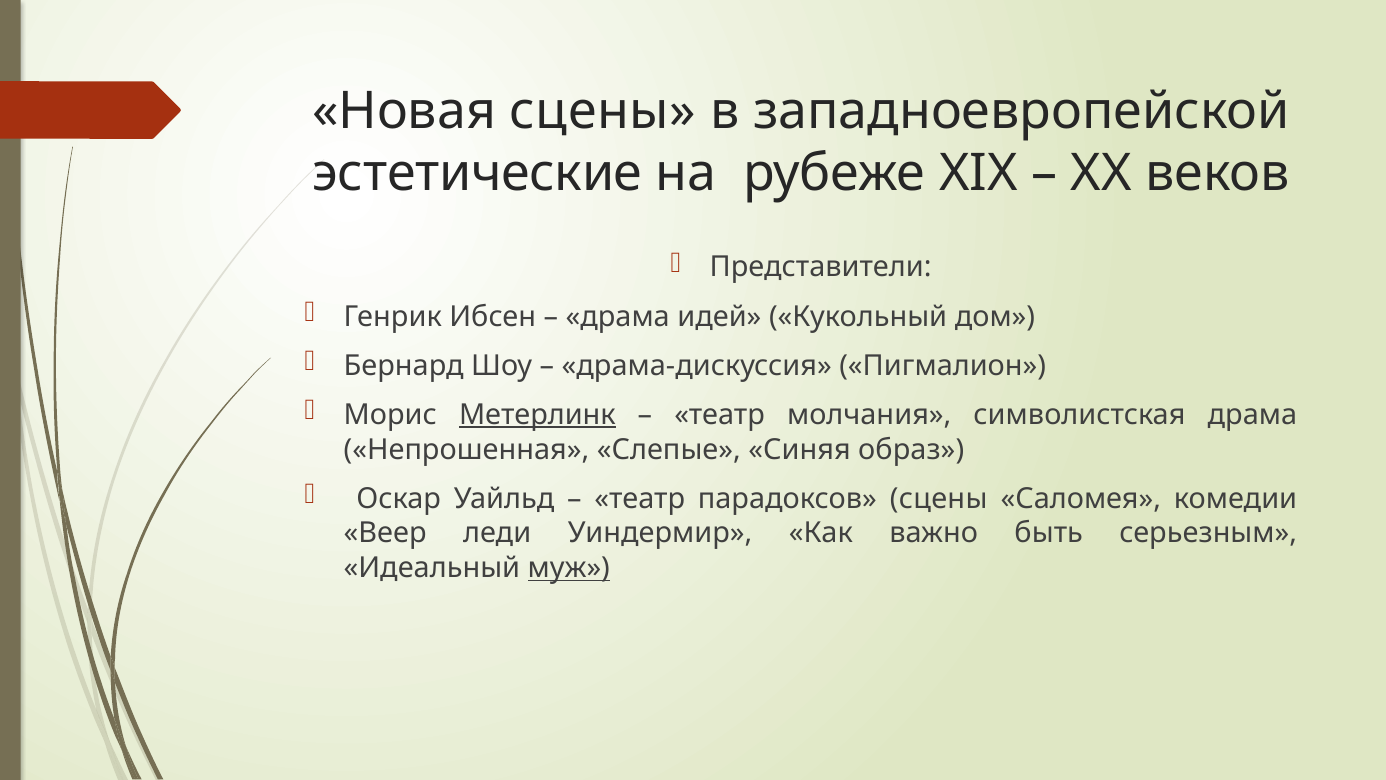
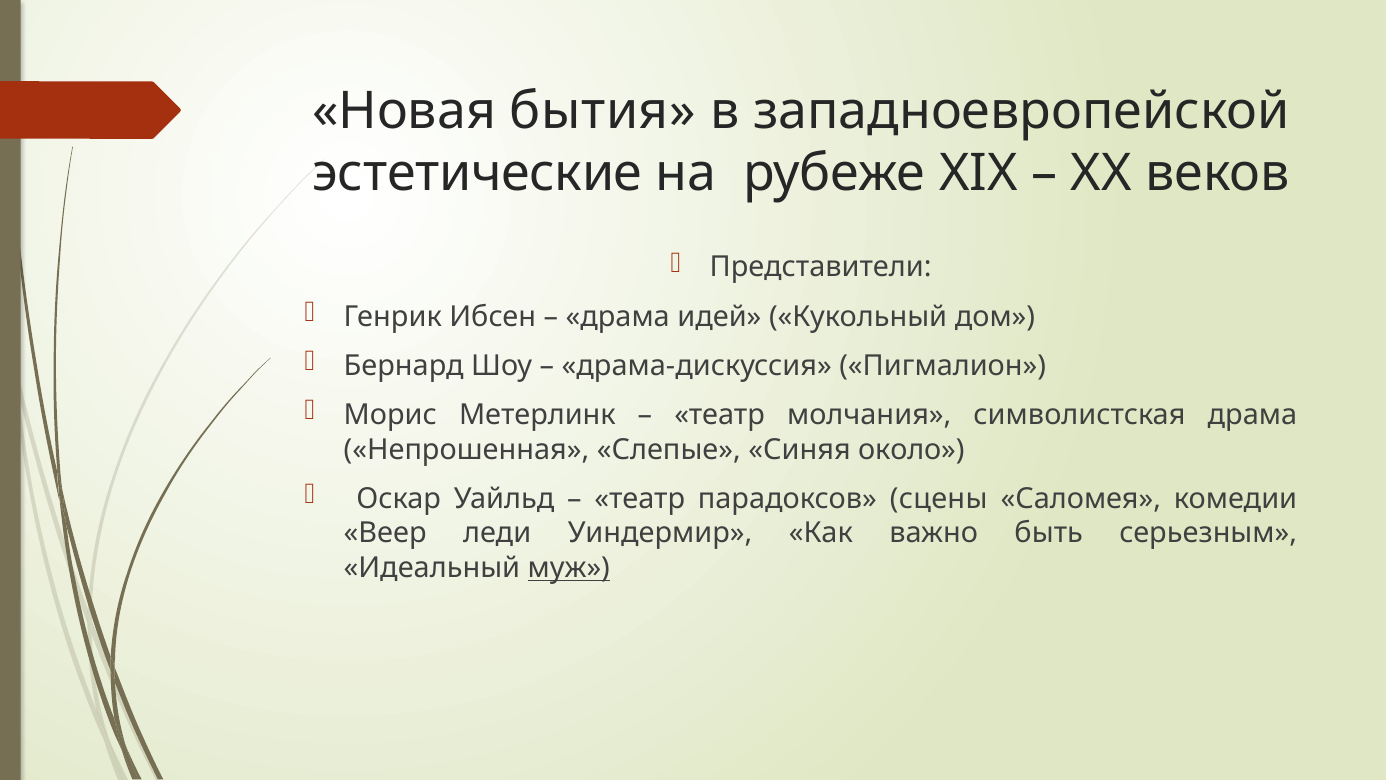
Новая сцены: сцены -> бытия (603, 111)
Метерлинк underline: present -> none (537, 415)
образ: образ -> около (911, 449)
